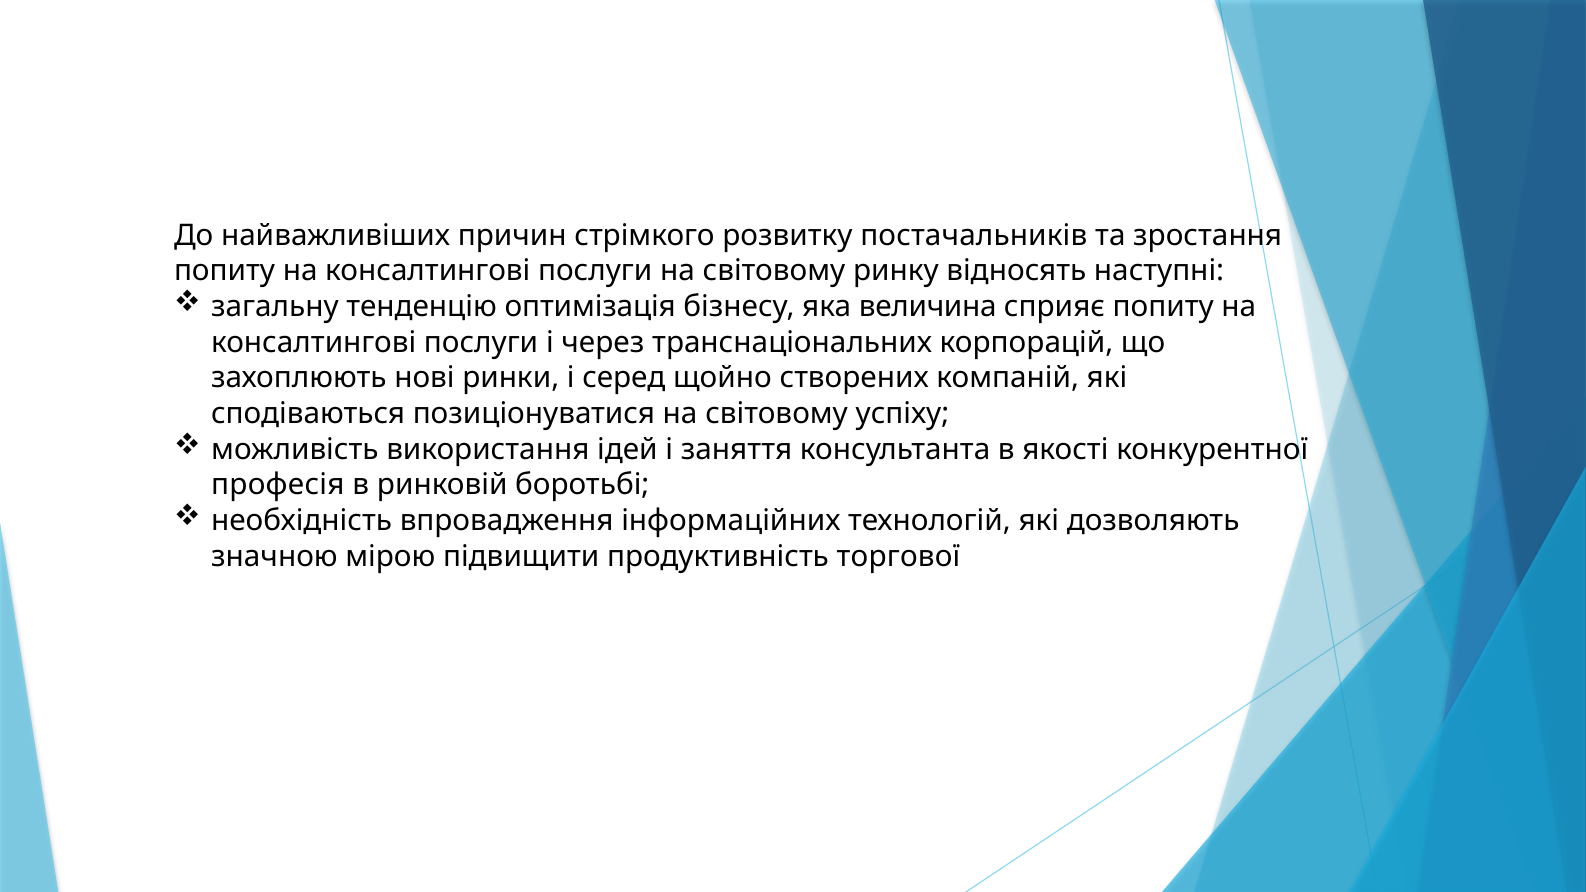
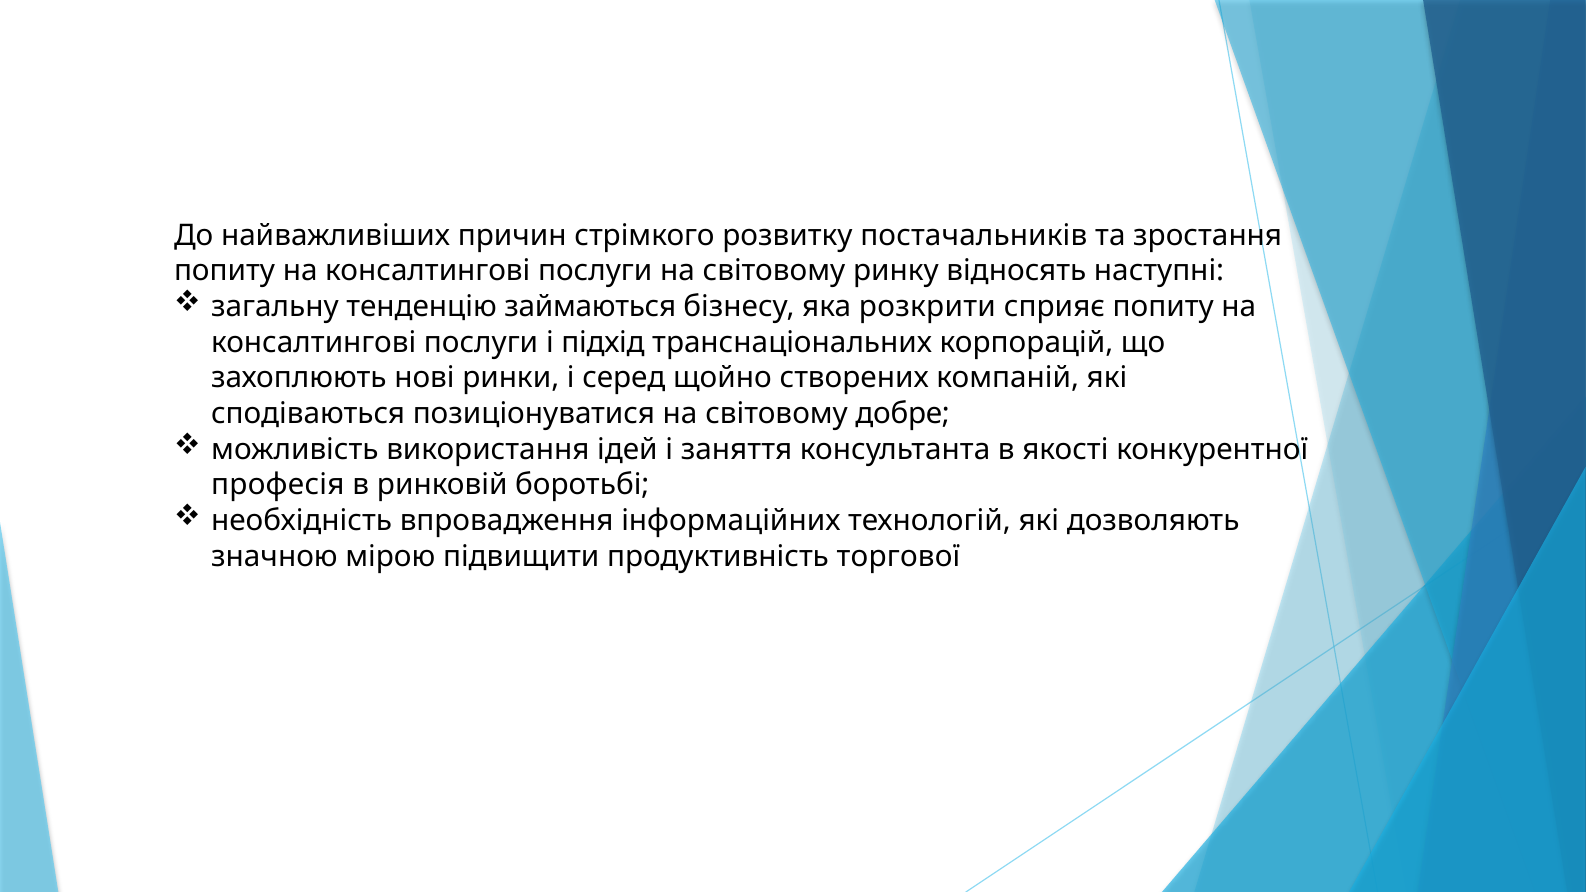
оптимізація: оптимізація -> займаються (590, 307)
величина: величина -> розкрити (927, 307)
через: через -> підхід (603, 342)
успіху: успіху -> добре (903, 414)
